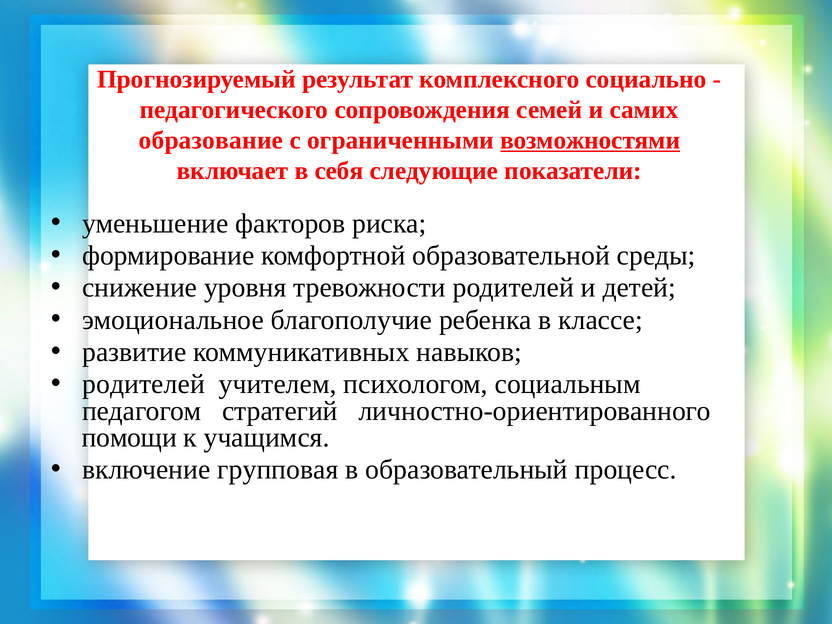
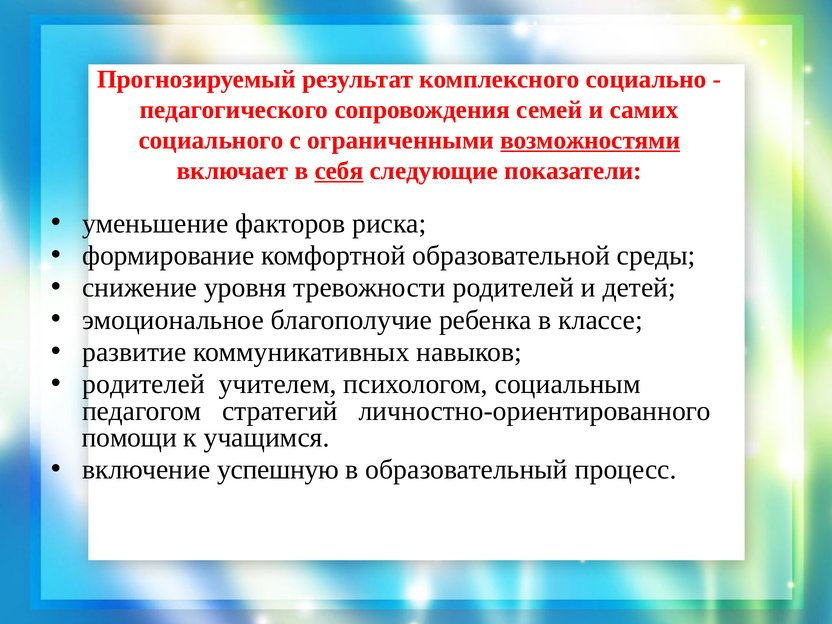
образование: образование -> социального (211, 140)
себя underline: none -> present (339, 171)
групповая: групповая -> успешную (278, 470)
